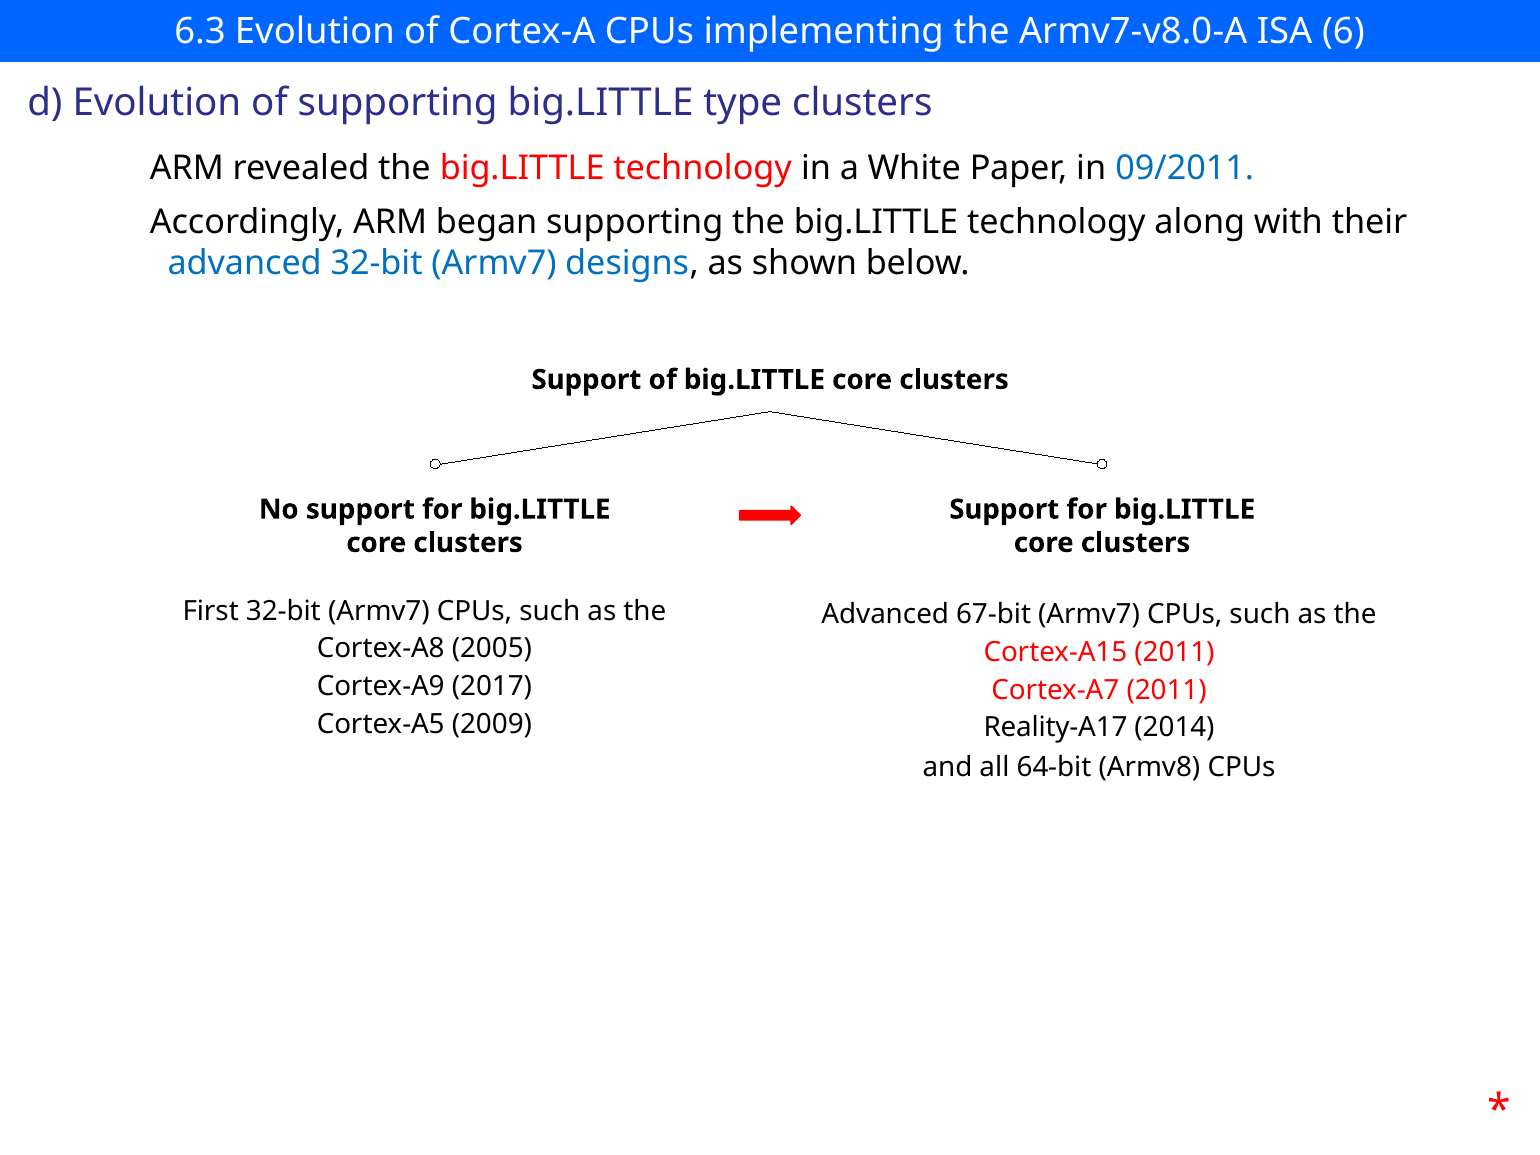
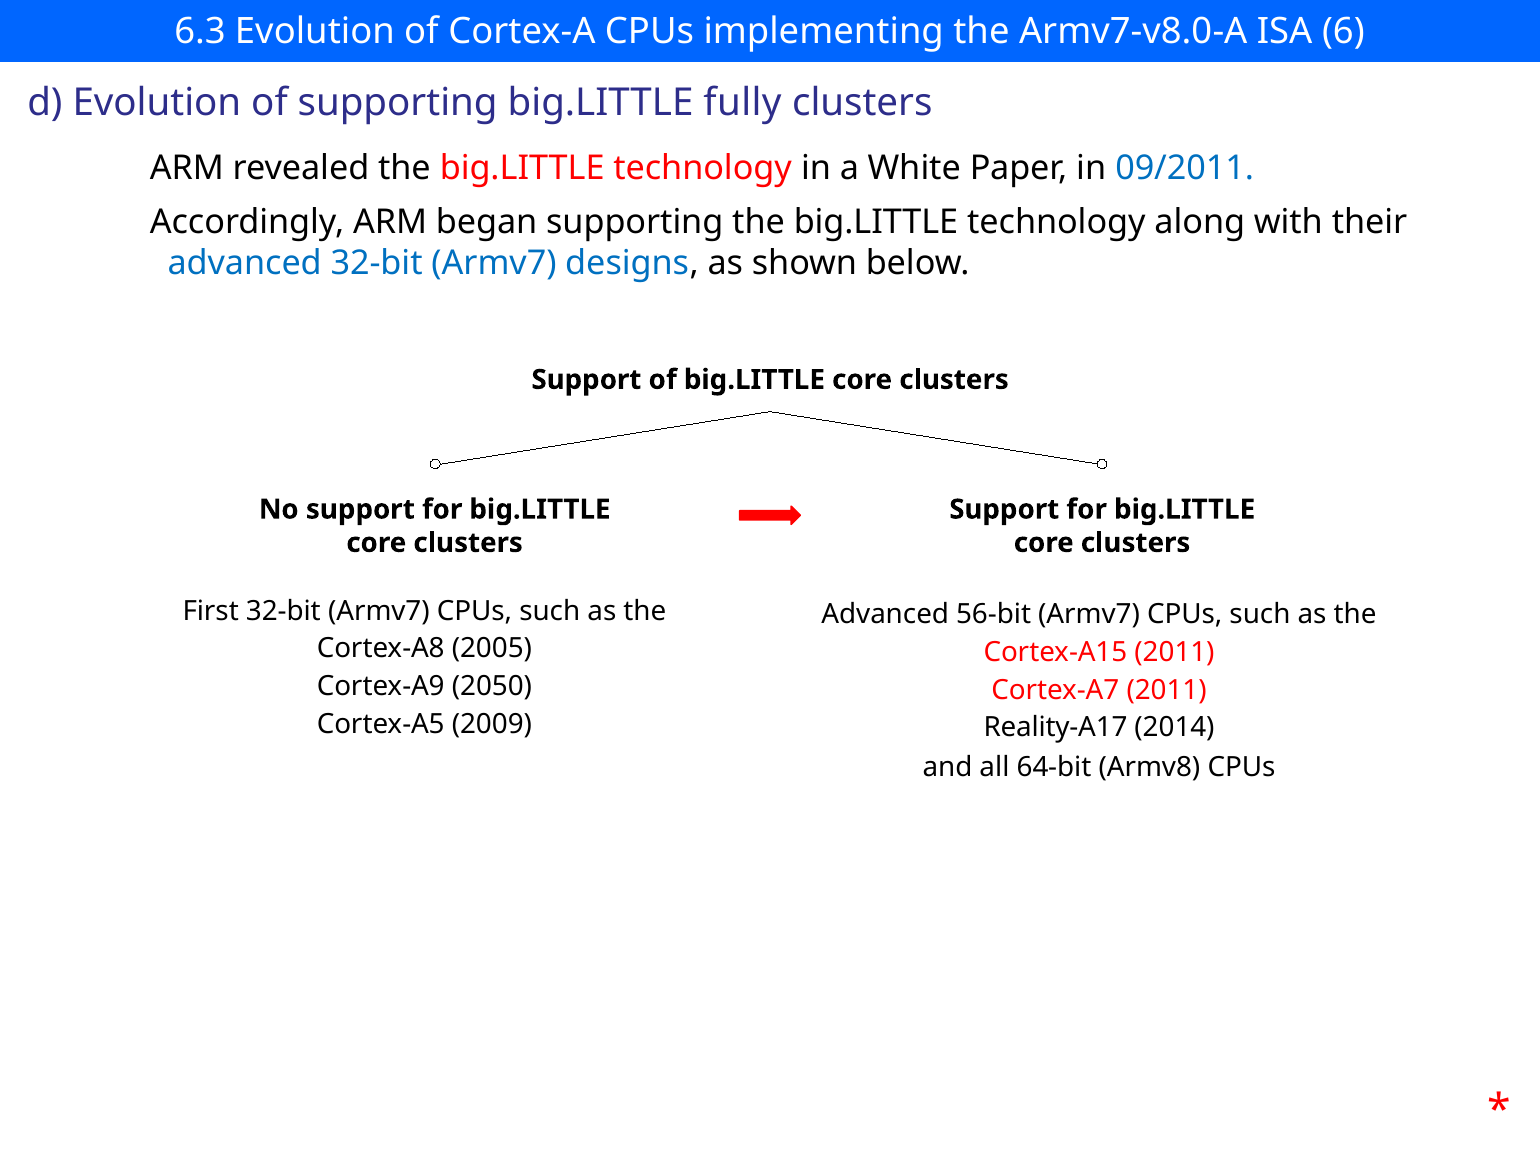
type: type -> fully (743, 103)
67-bit: 67-bit -> 56-bit (994, 615)
2017: 2017 -> 2050 (492, 686)
